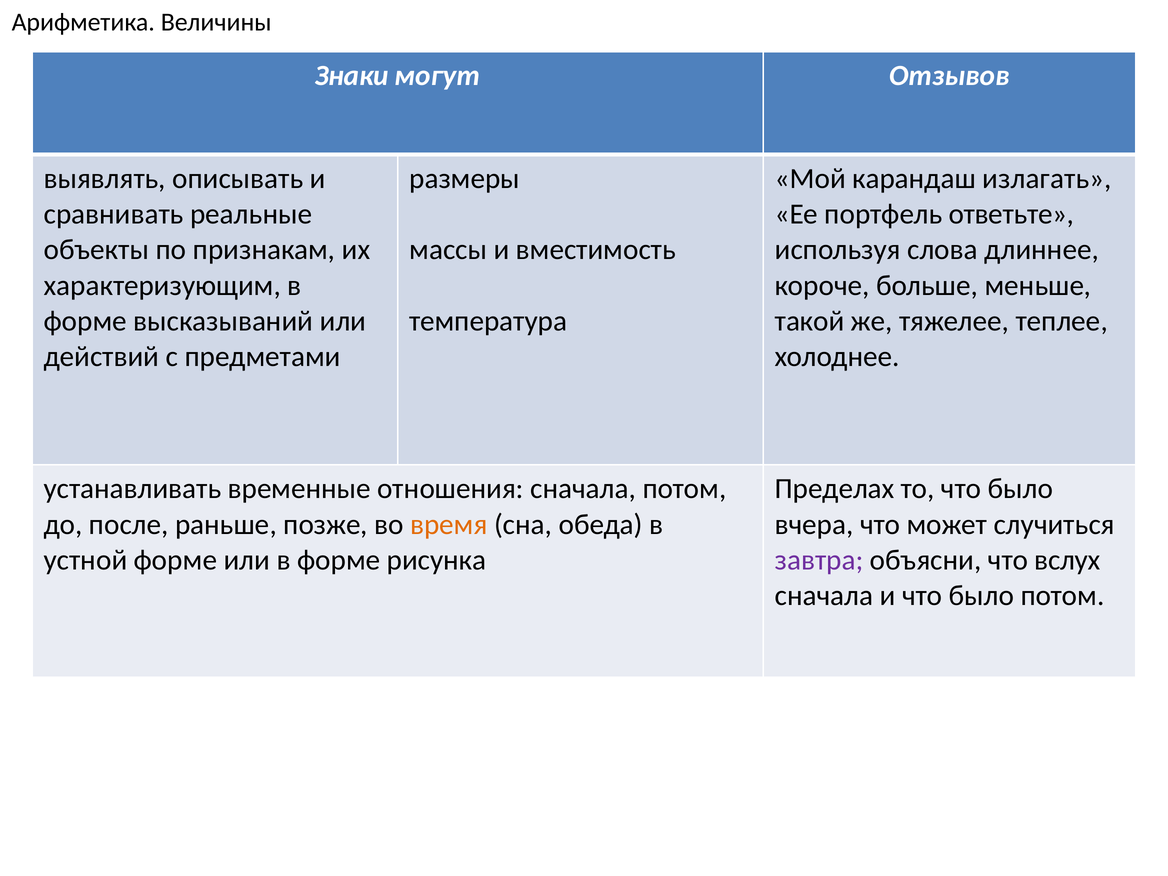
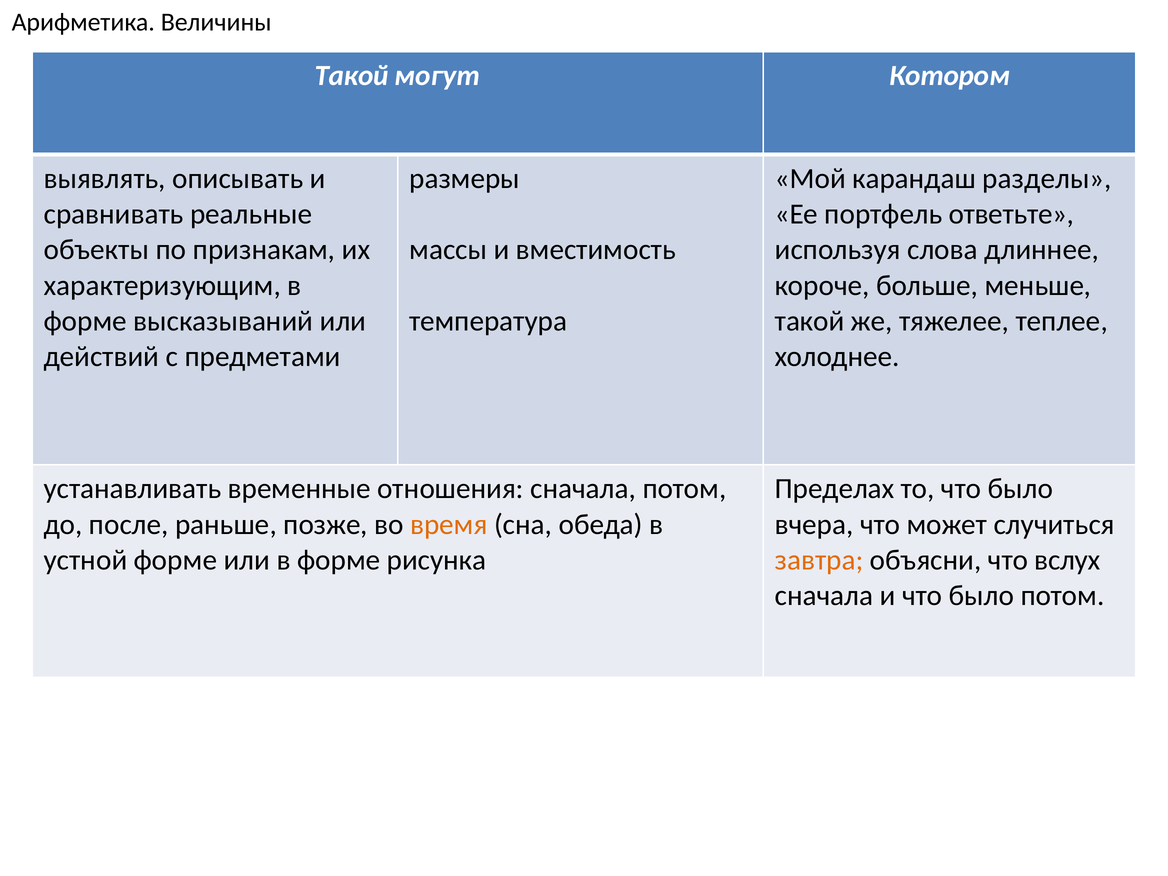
Знаки: Знаки -> Такой (352, 76)
Отзывов: Отзывов -> Котором (950, 76)
излагать: излагать -> разделы (1047, 179)
завтра colour: purple -> orange (819, 560)
